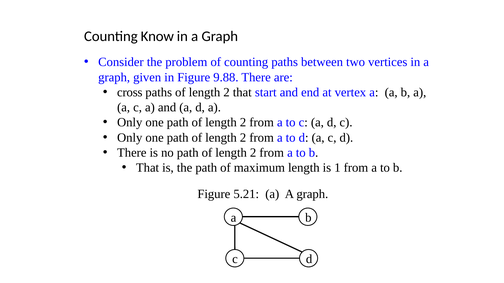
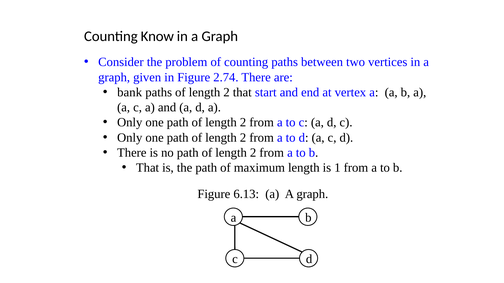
9.88: 9.88 -> 2.74 (226, 77)
cross: cross -> bank (130, 92)
5.21: 5.21 -> 6.13 (246, 195)
